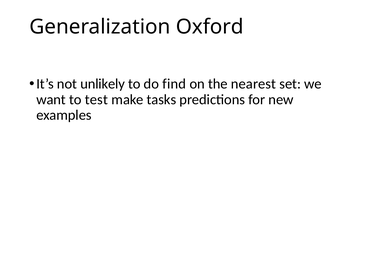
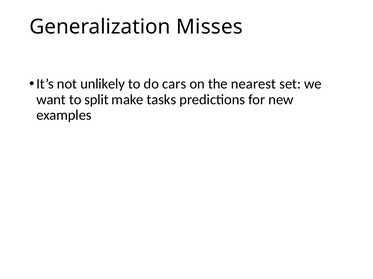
Oxford: Oxford -> Misses (210, 27)
find: find -> cars (174, 84)
test: test -> split (97, 100)
